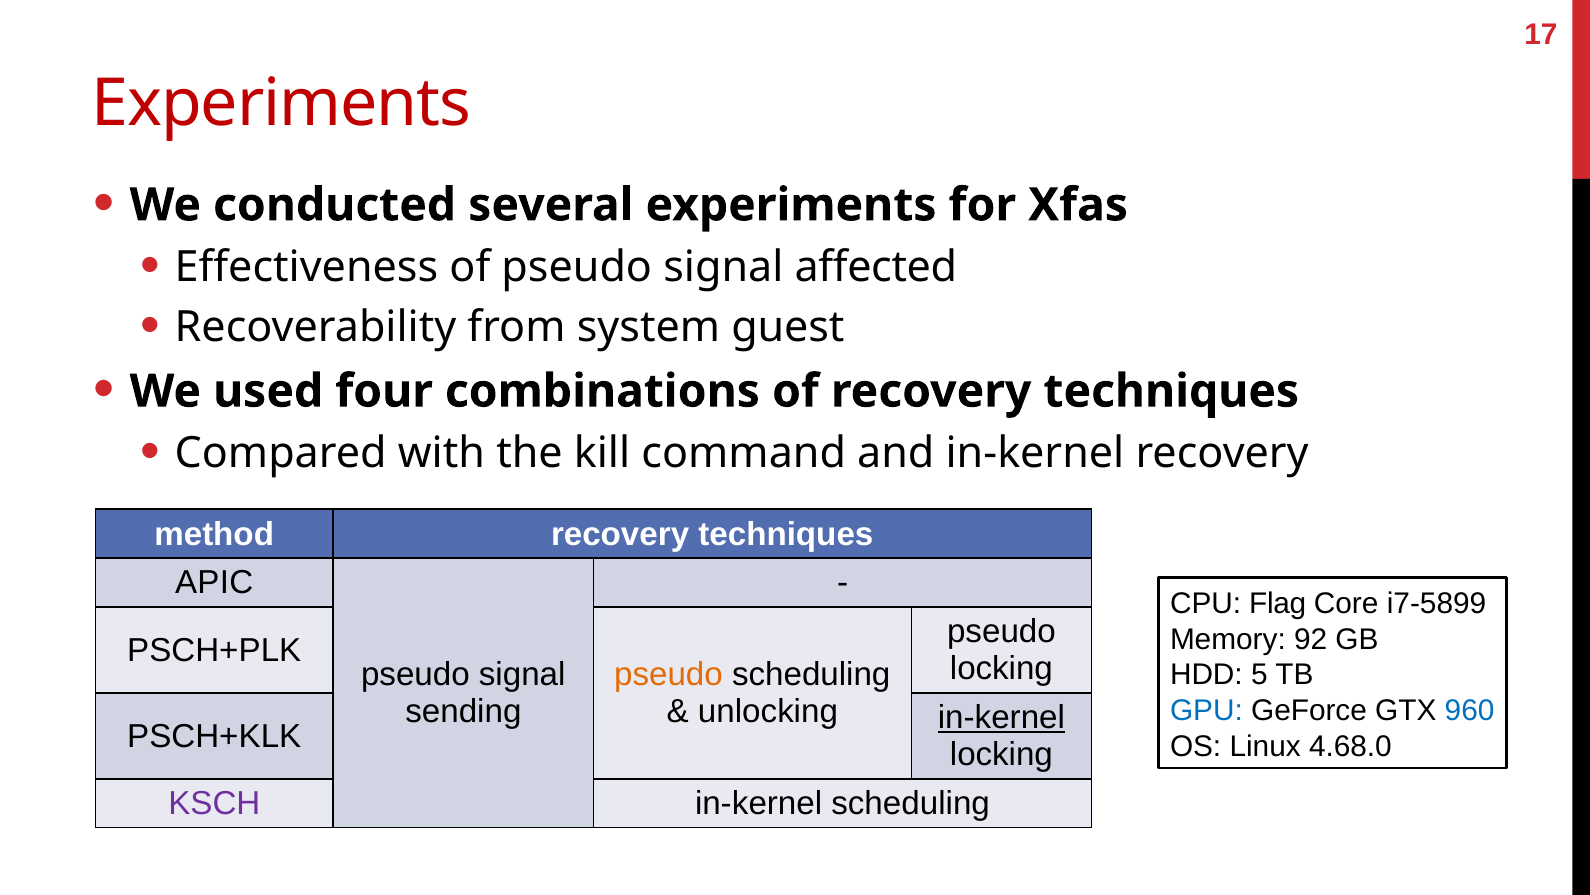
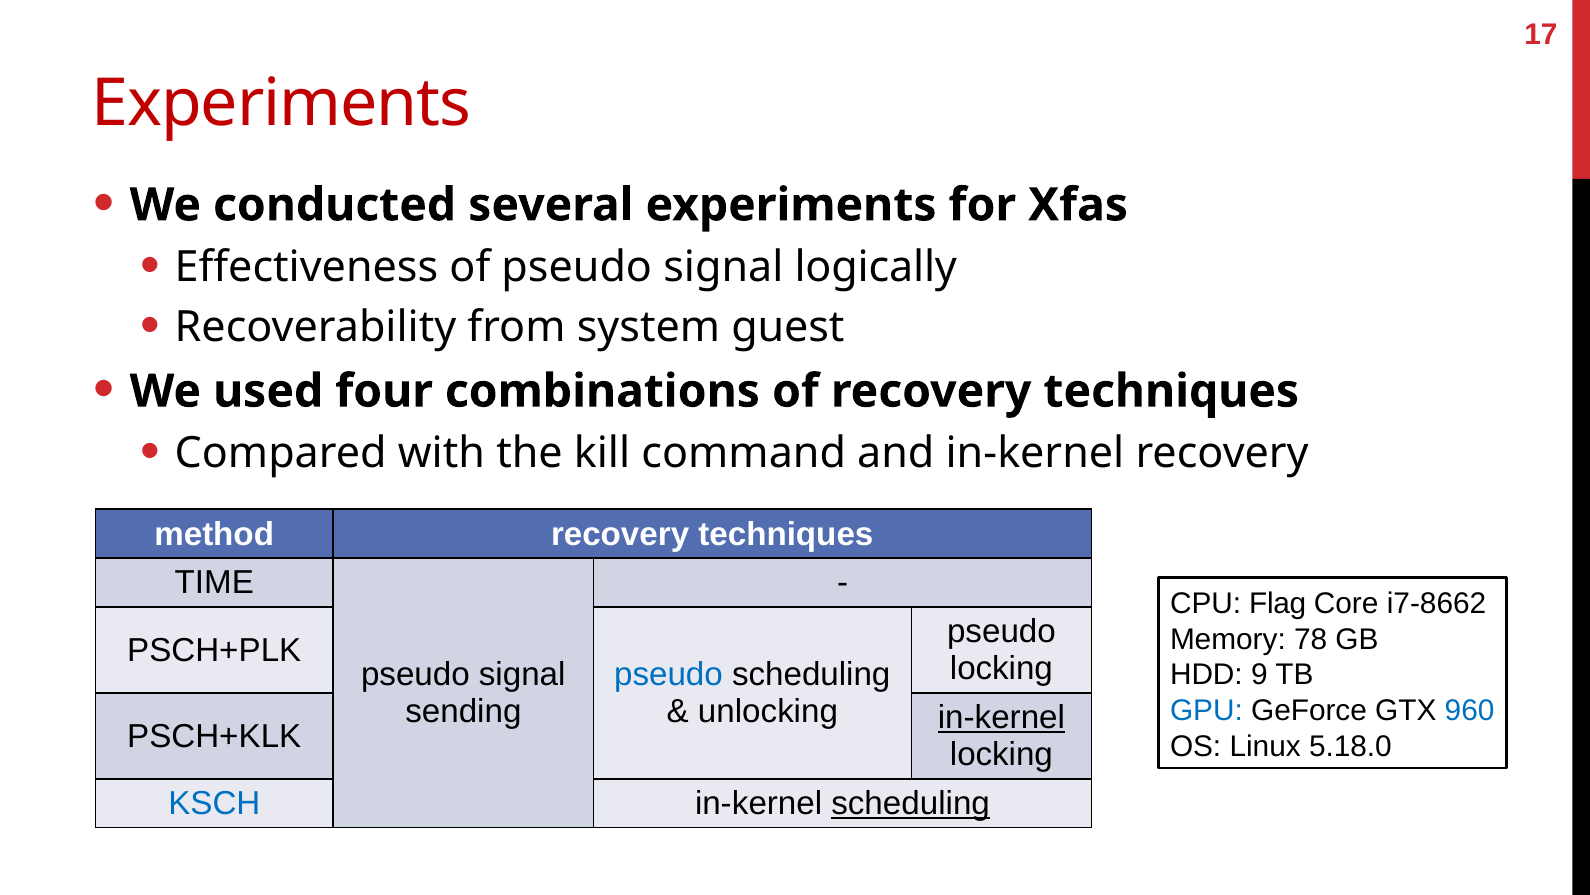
affected: affected -> logically (876, 267)
APIC: APIC -> TIME (214, 583)
i7-5899: i7-5899 -> i7-8662 (1437, 603)
92: 92 -> 78 (1311, 639)
pseudo colour: orange -> blue (668, 675)
5: 5 -> 9 (1259, 675)
4.68.0: 4.68.0 -> 5.18.0 (1350, 746)
KSCH colour: purple -> blue (214, 803)
scheduling underline: none -> present (911, 803)
